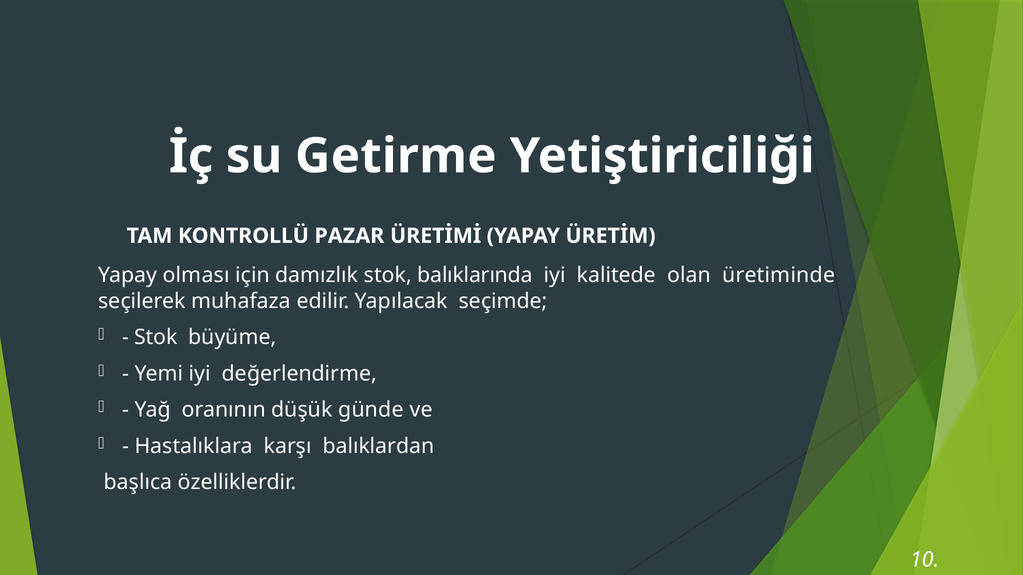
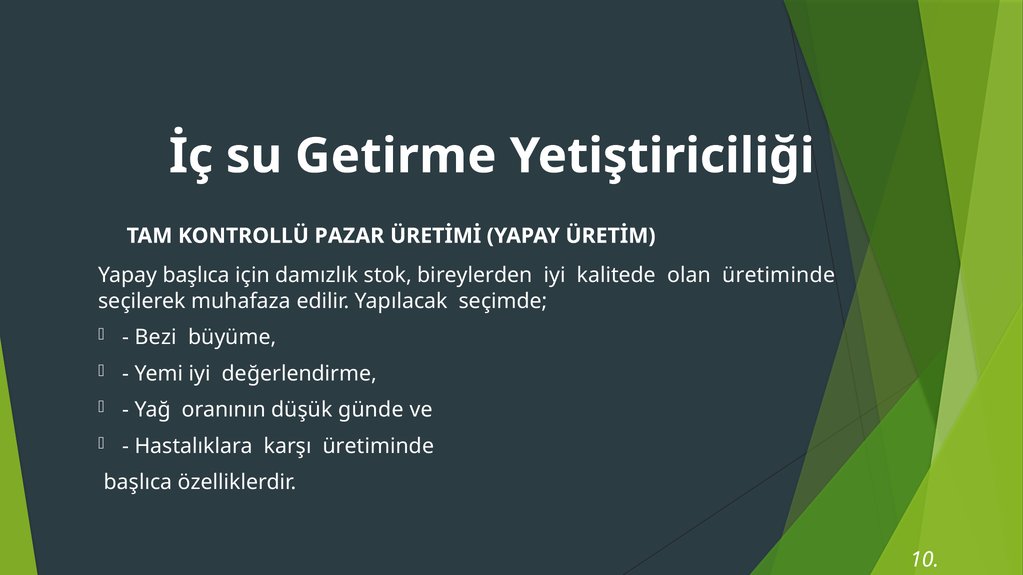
Yapay olması: olması -> başlıca (196, 276)
balıklarında: balıklarında -> bireylerden (475, 276)
Stok: Stok -> Bezi (156, 338)
karşı balıklardan: balıklardan -> üretiminde (378, 446)
